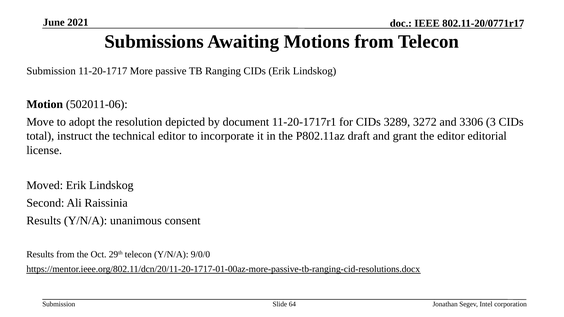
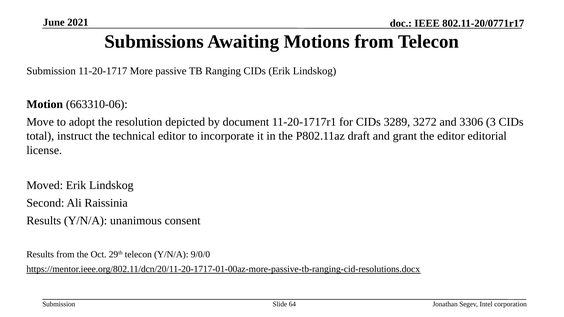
502011-06: 502011-06 -> 663310-06 (97, 104)
